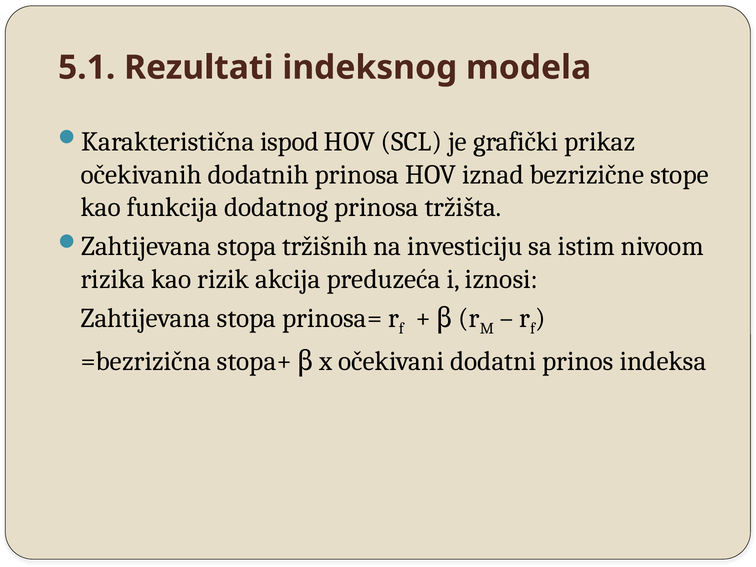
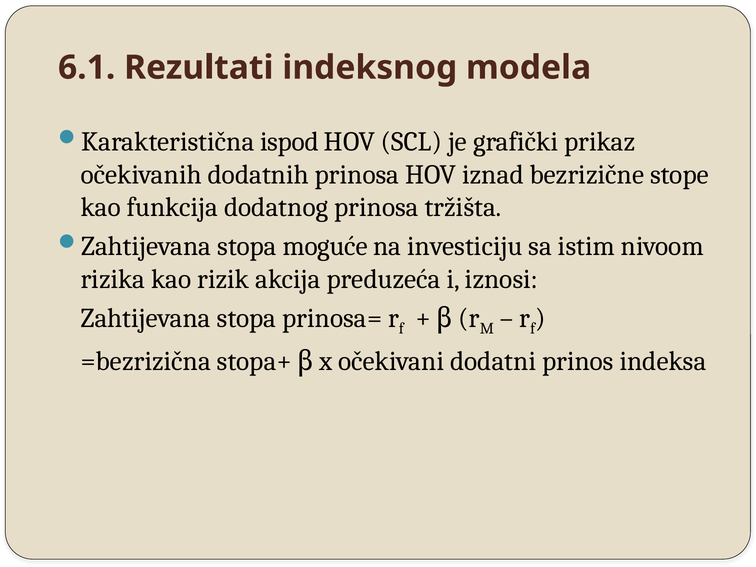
5.1: 5.1 -> 6.1 (87, 68)
tržišnih: tržišnih -> moguće (325, 246)
